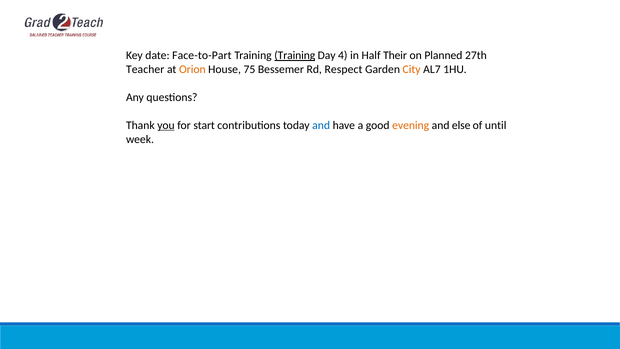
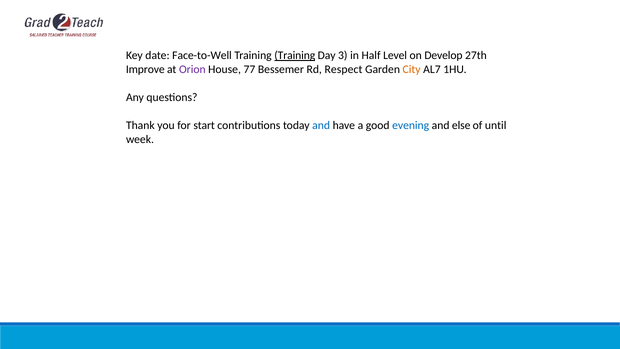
Face-to-Part: Face-to-Part -> Face-to-Well (202, 55)
4: 4 -> 3 (343, 55)
Their: Their -> Level (395, 55)
Planned: Planned -> Develop (443, 55)
Teacher: Teacher -> Improve (145, 69)
Orion colour: orange -> purple (192, 69)
75: 75 -> 77 (249, 69)
you underline: present -> none (166, 125)
evening colour: orange -> blue (411, 125)
